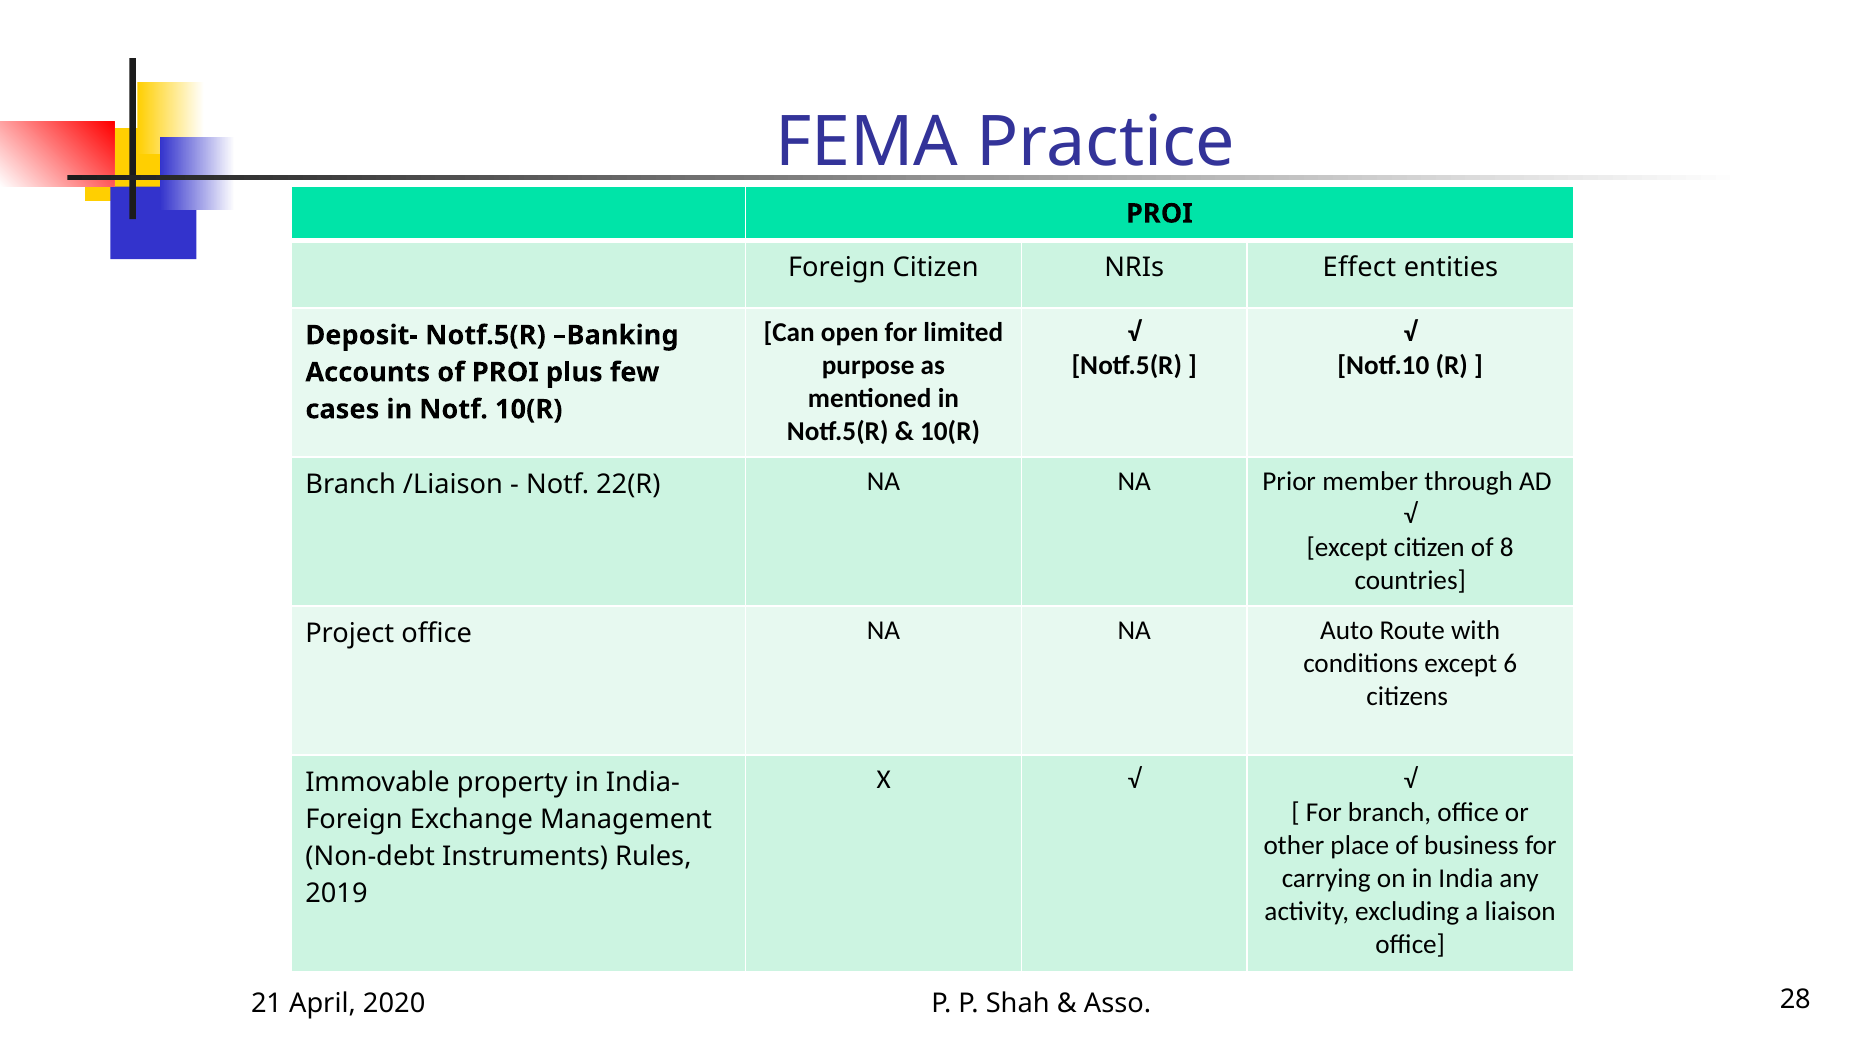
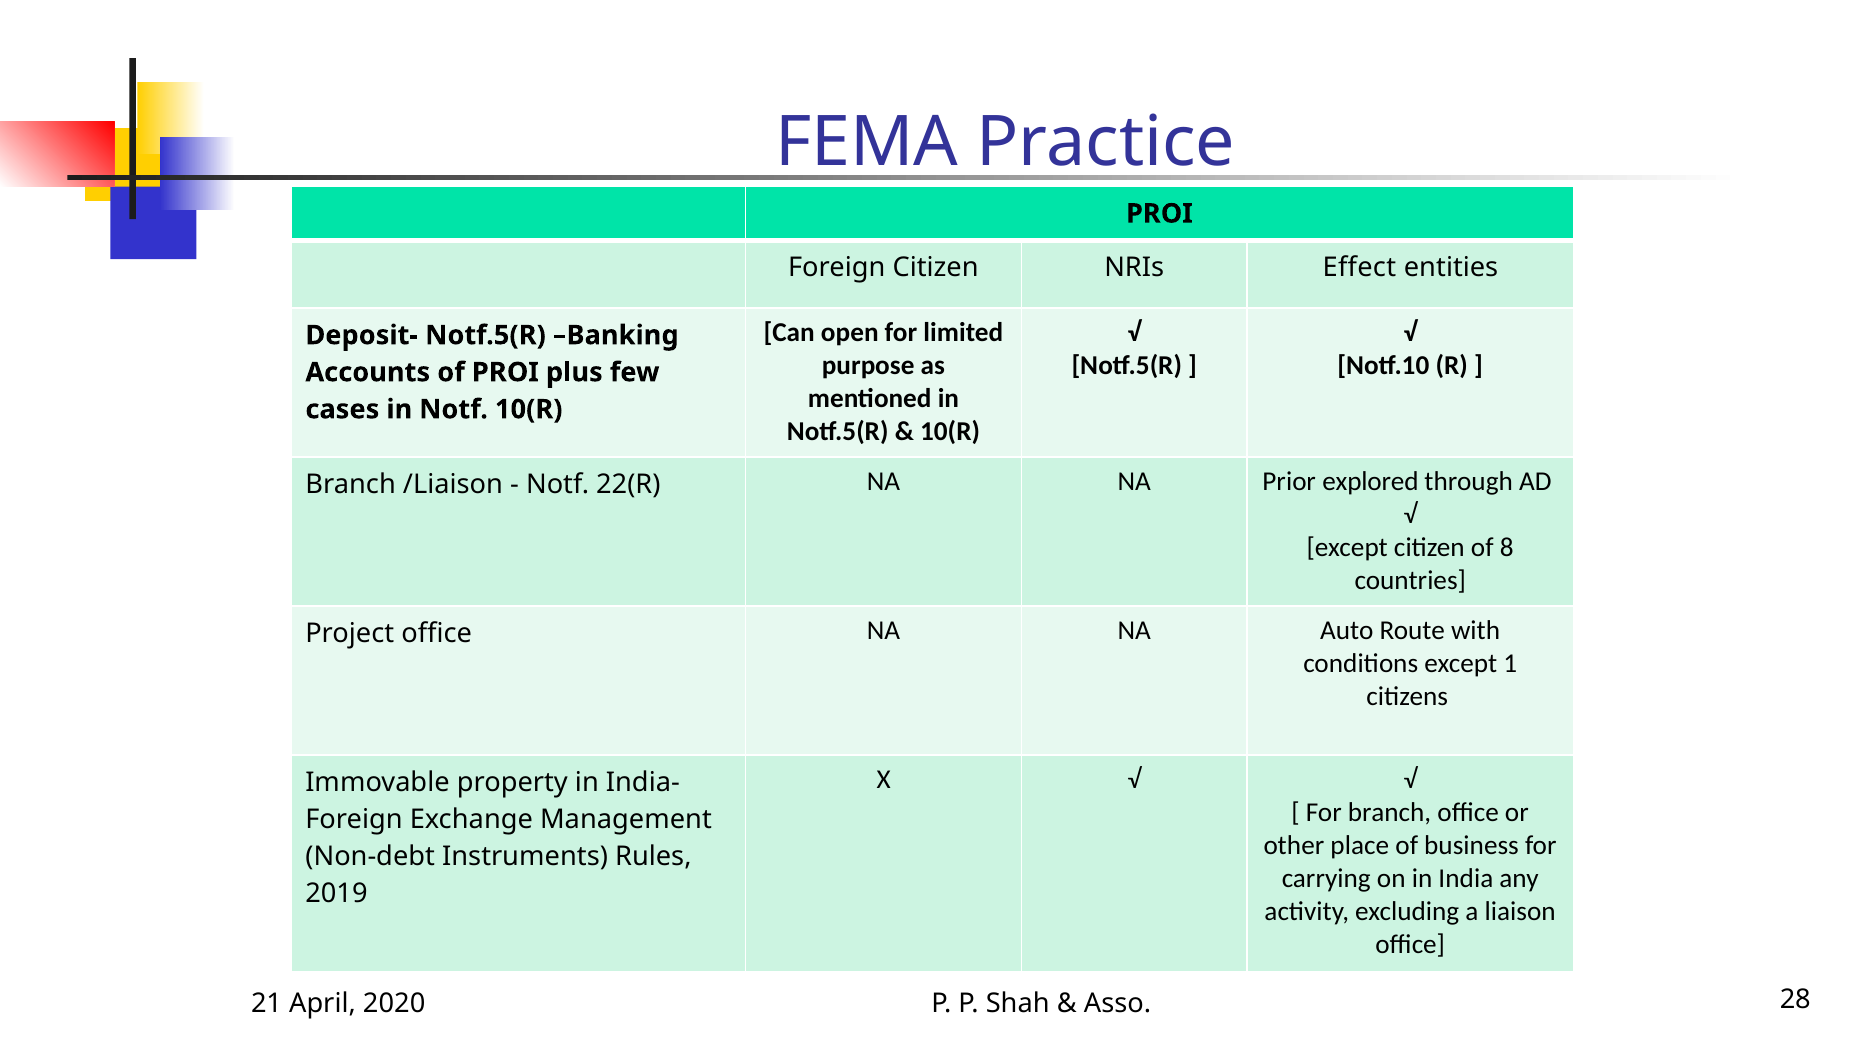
member: member -> explored (1370, 481)
6: 6 -> 1 (1510, 663)
